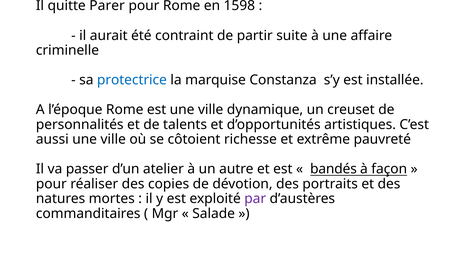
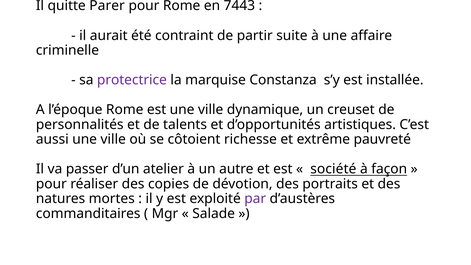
1598: 1598 -> 7443 (239, 6)
protectrice colour: blue -> purple (132, 80)
bandés: bandés -> société (333, 169)
